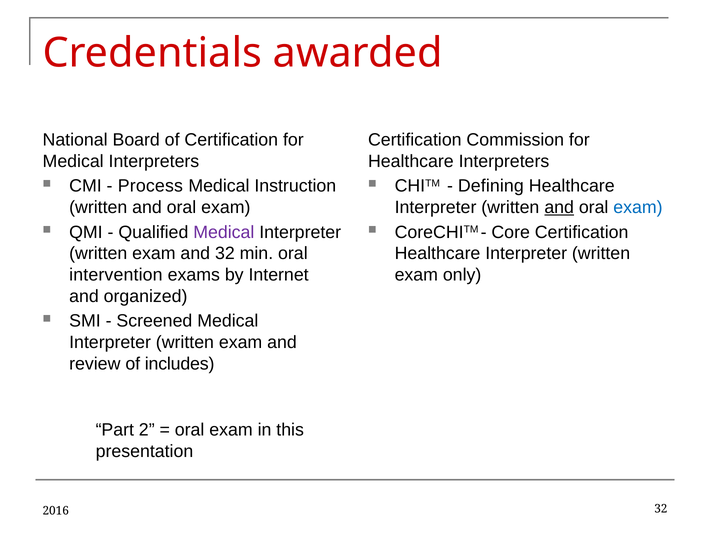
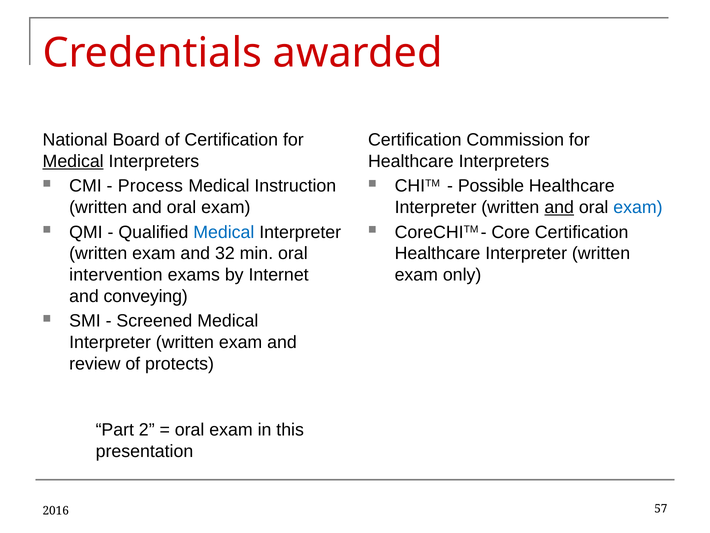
Medical underline: none -> present (73, 161)
Defining: Defining -> Possible (491, 186)
Medical colour: purple -> blue (224, 232)
organized: organized -> conveying (146, 296)
includes: includes -> protects (180, 363)
2016 32: 32 -> 57 (661, 509)
